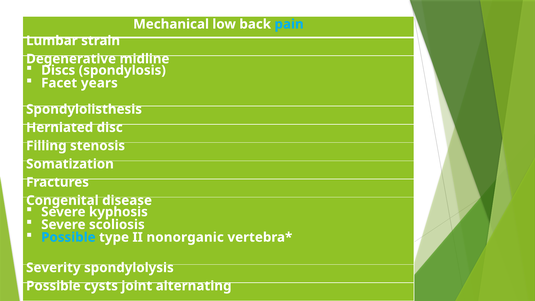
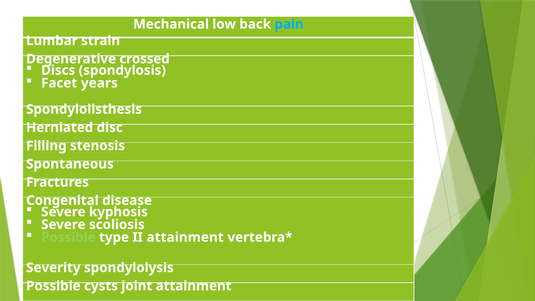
midline: midline -> crossed (145, 59)
Somatization: Somatization -> Spontaneous (70, 164)
Possible colour: light blue -> light green (68, 237)
II nonorganic: nonorganic -> attainment (185, 237)
joint alternating: alternating -> attainment (194, 286)
